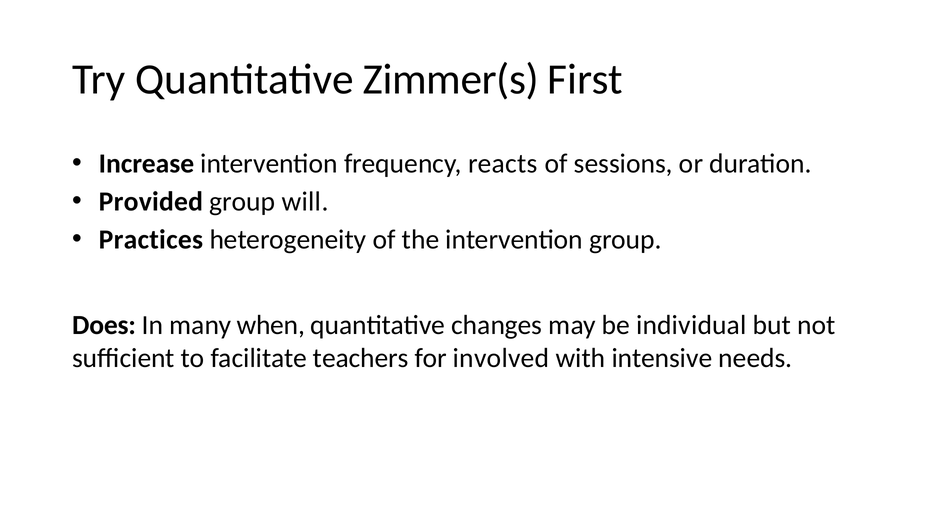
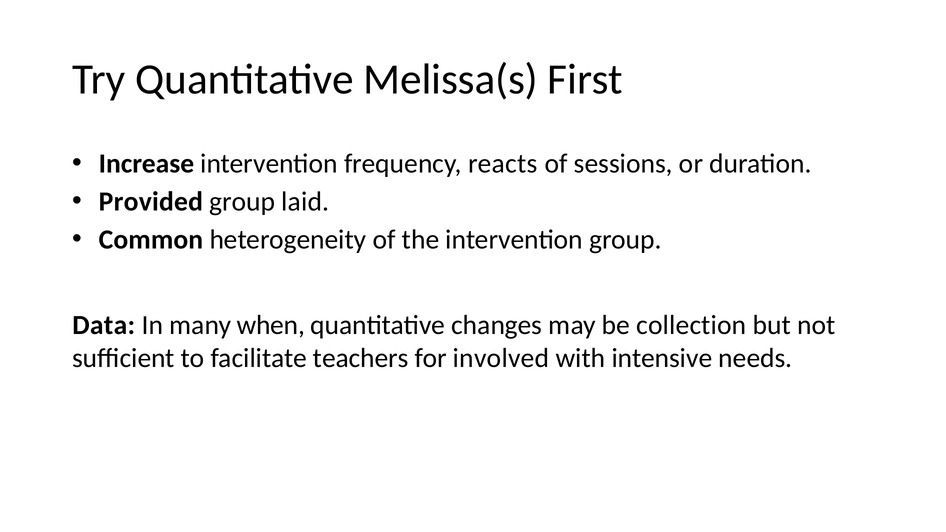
Zimmer(s: Zimmer(s -> Melissa(s (451, 79)
will: will -> laid (305, 202)
Practices: Practices -> Common (151, 240)
Does: Does -> Data (104, 325)
individual: individual -> collection (691, 325)
